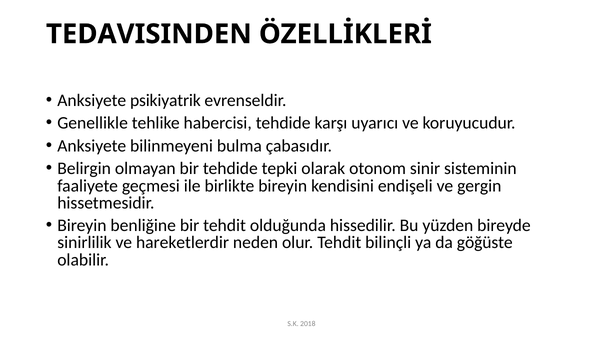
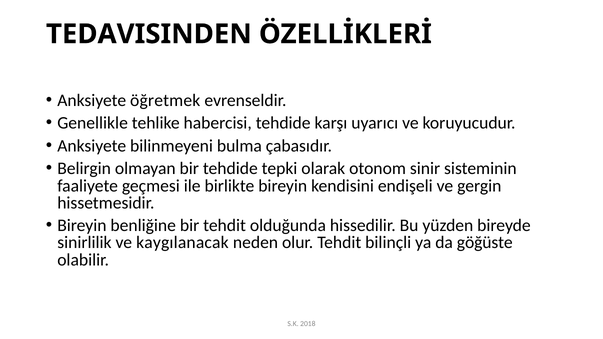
psikiyatrik: psikiyatrik -> öğretmek (165, 100)
hareketlerdir: hareketlerdir -> kaygılanacak (182, 243)
